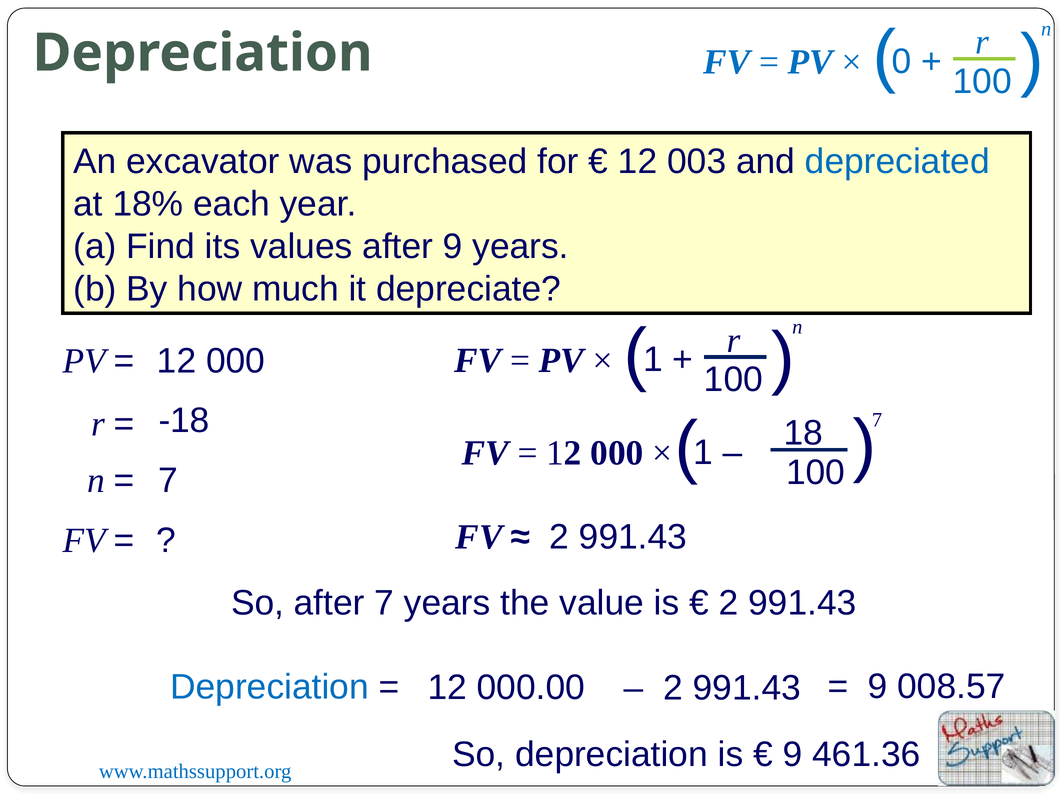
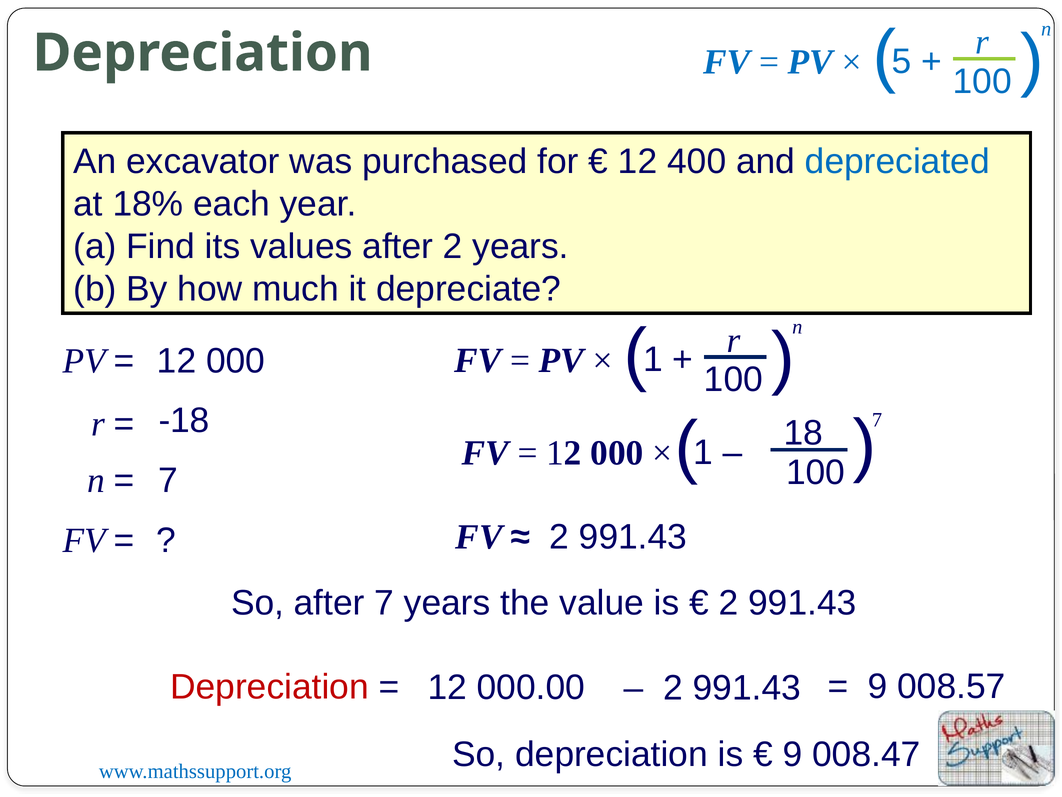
0: 0 -> 5 (902, 62)
003: 003 -> 400 (697, 162)
after 9: 9 -> 2 (453, 247)
Depreciation colour: blue -> red (269, 686)
461.36: 461.36 -> 008.47 (866, 754)
